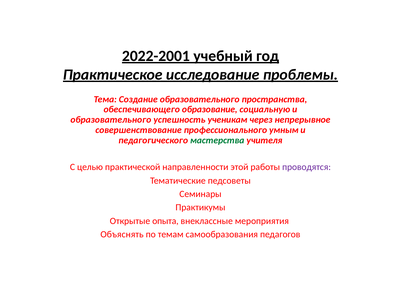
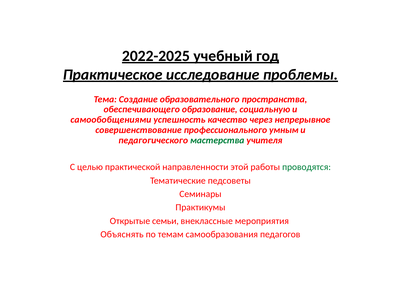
2022-2001: 2022-2001 -> 2022-2025 (156, 56)
образовательного: образовательного -> самообобщениями (111, 120)
ученикам: ученикам -> качество (227, 120)
проводятся colour: purple -> green (307, 167)
опыта: опыта -> семьи (165, 221)
